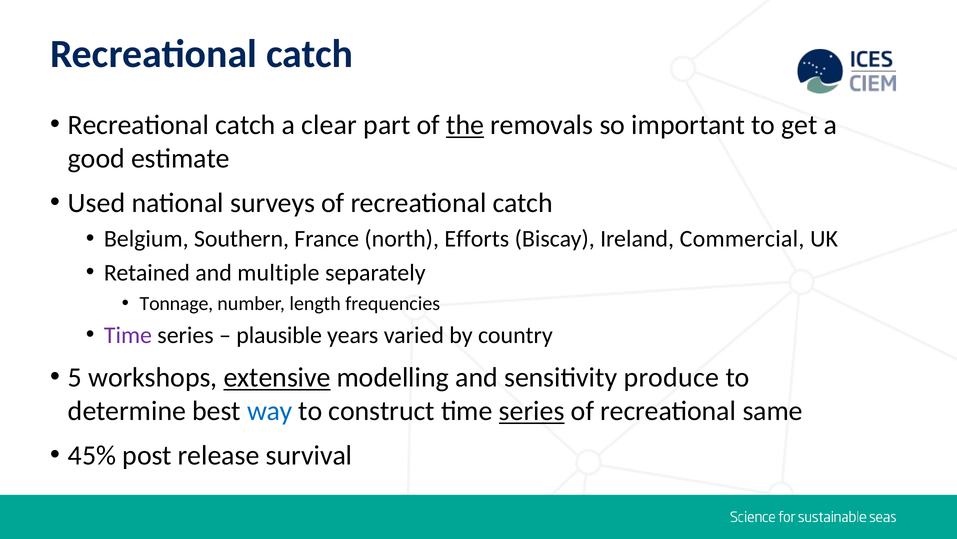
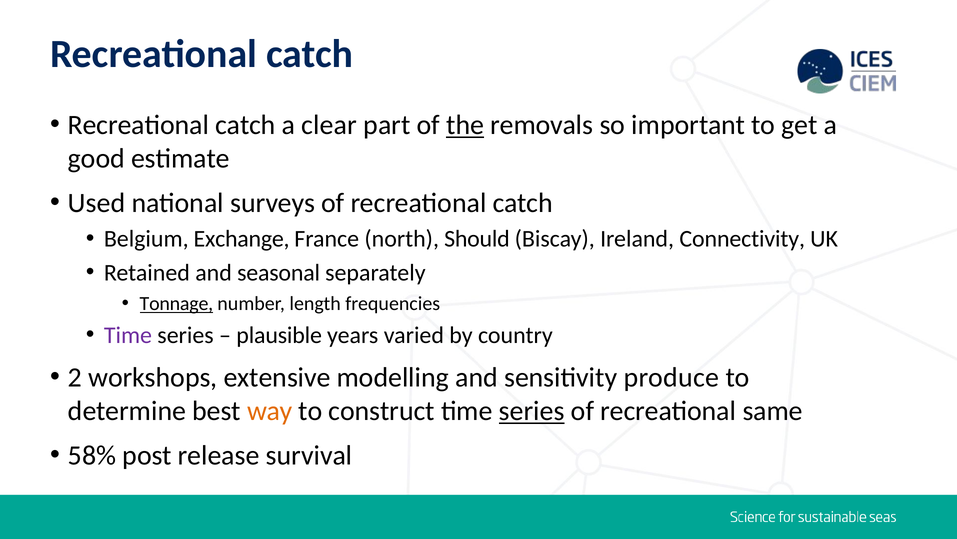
Southern: Southern -> Exchange (242, 239)
Efforts: Efforts -> Should (477, 239)
Commercial: Commercial -> Connectivity (742, 239)
multiple: multiple -> seasonal (279, 272)
Tonnage underline: none -> present (176, 303)
5: 5 -> 2 (75, 377)
extensive underline: present -> none (277, 377)
way colour: blue -> orange (270, 411)
45%: 45% -> 58% (92, 455)
